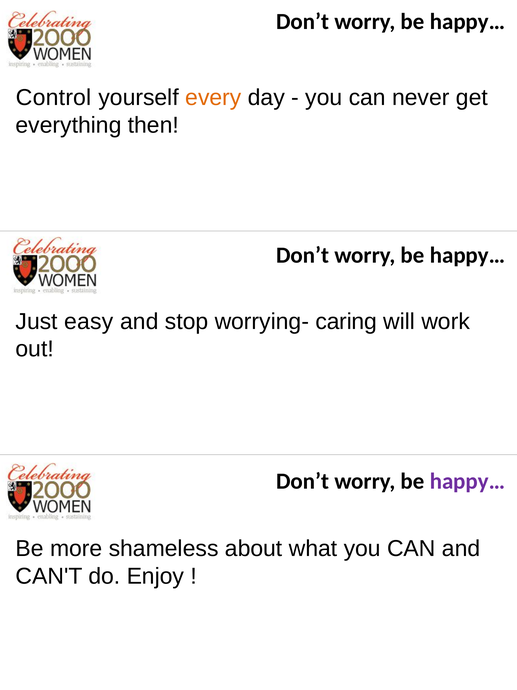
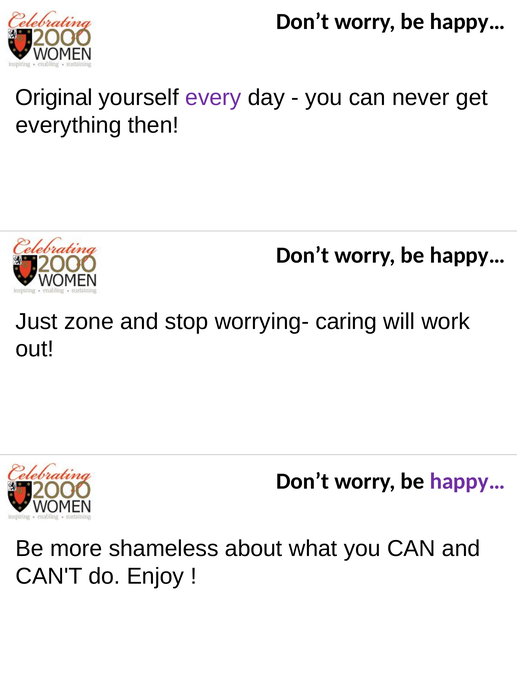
Control: Control -> Original (54, 97)
every colour: orange -> purple (213, 97)
easy: easy -> zone (89, 321)
